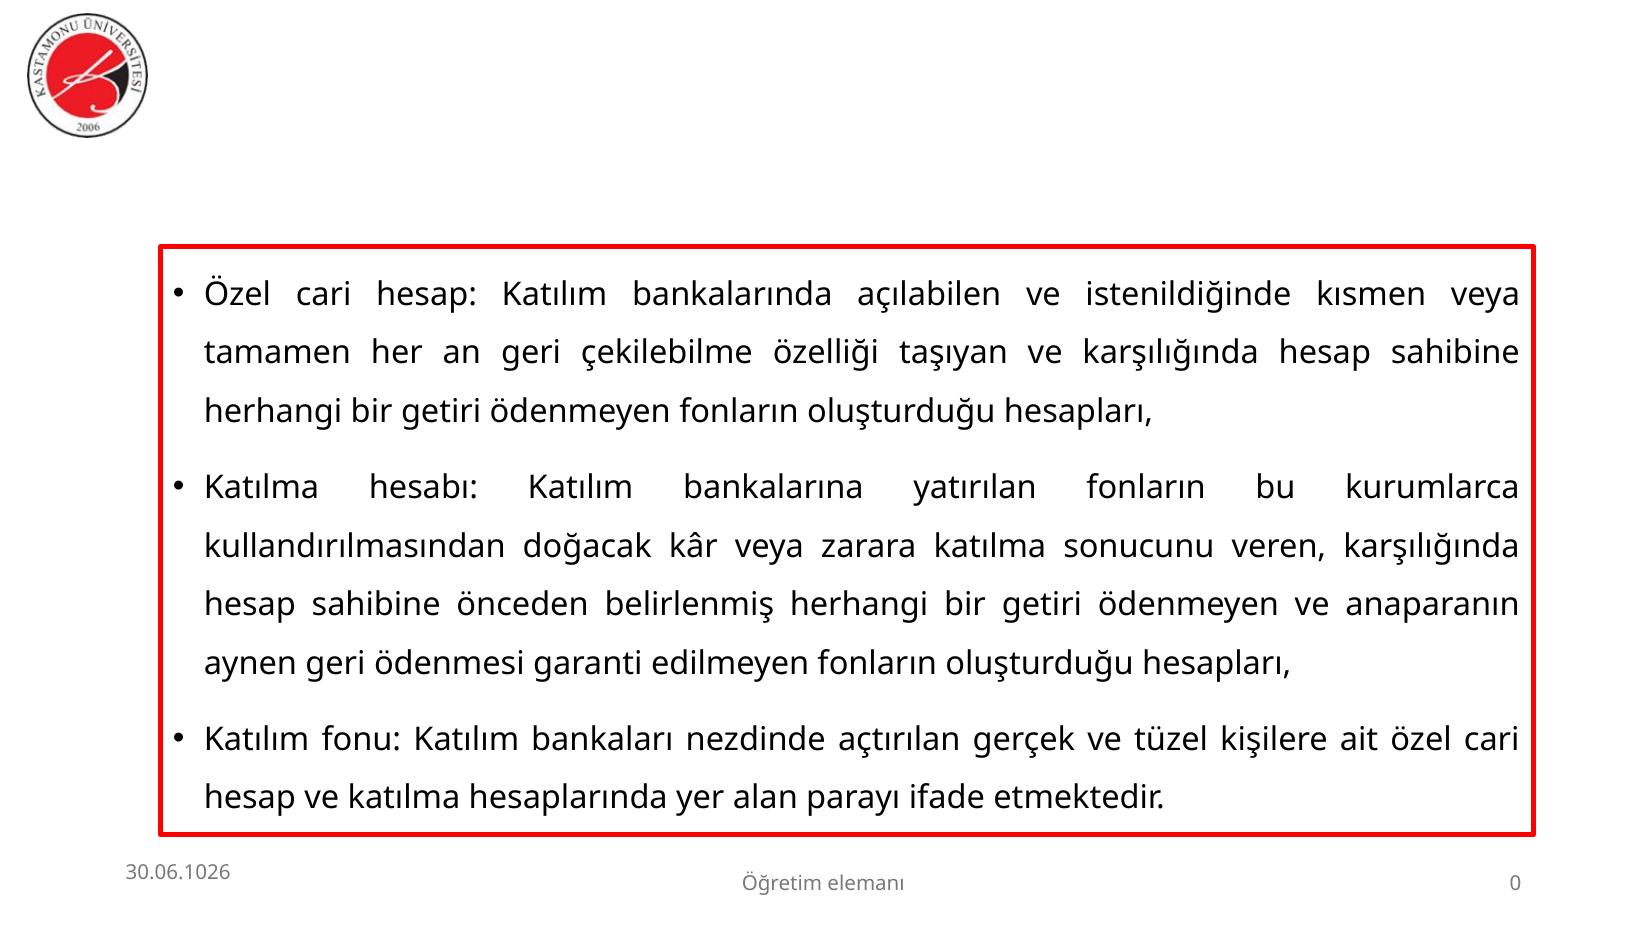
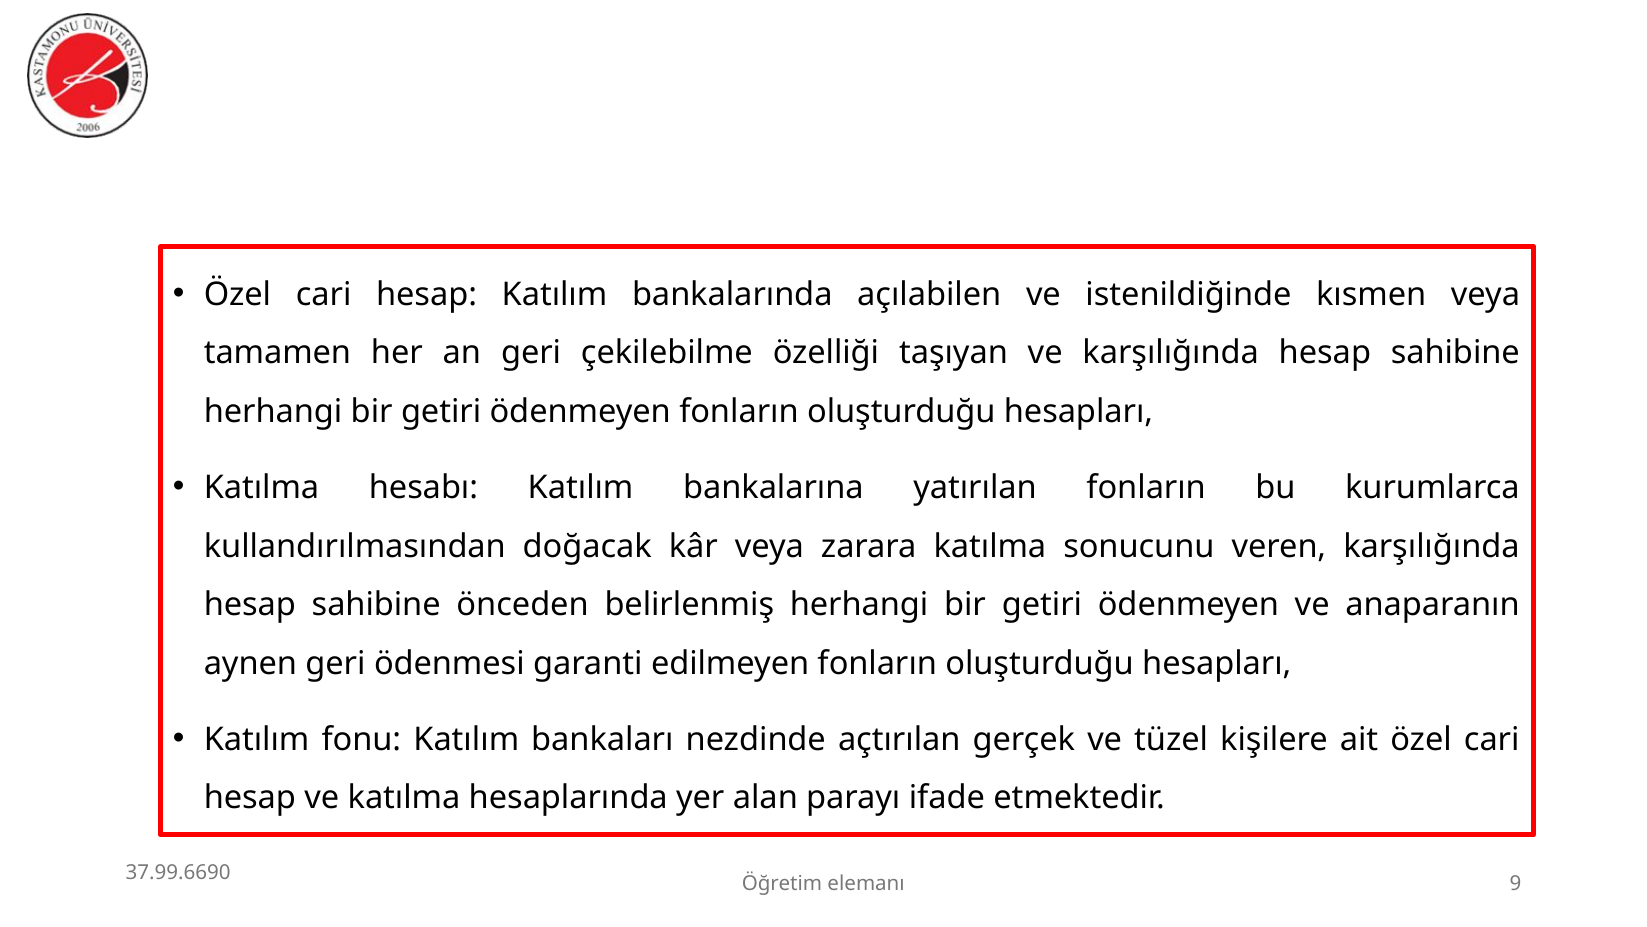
30.06.1026: 30.06.1026 -> 37.99.6690 (178, 872)
0: 0 -> 9 (1516, 883)
